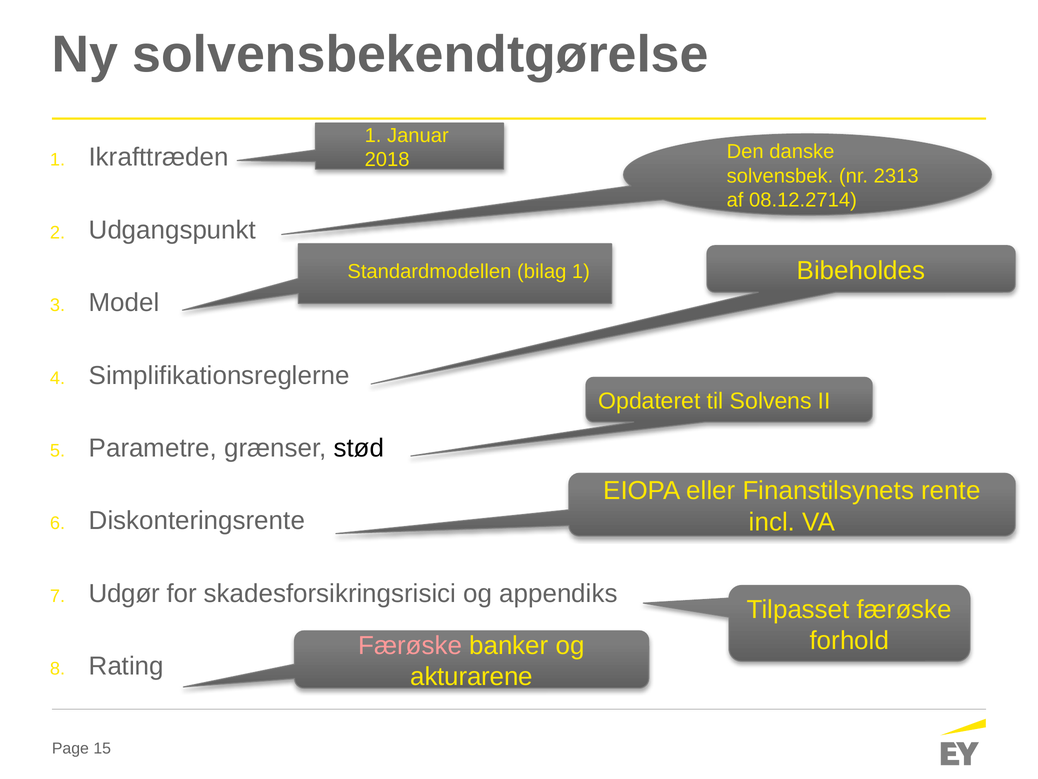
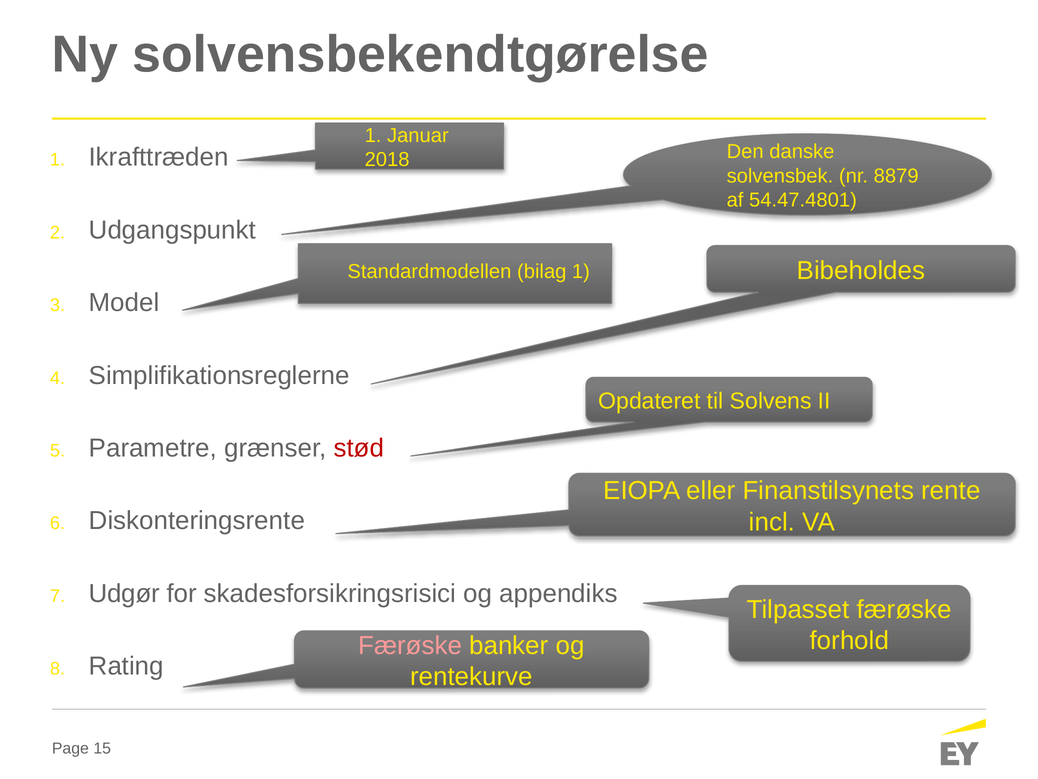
2313: 2313 -> 8879 (896, 176)
08.12.2714: 08.12.2714 -> 54.47.4801 (803, 200)
stød colour: black -> red (359, 448)
akturarene: akturarene -> rentekurve (472, 676)
